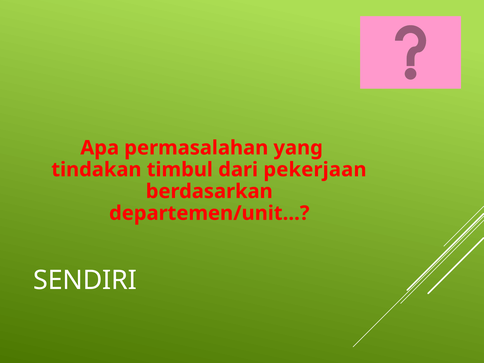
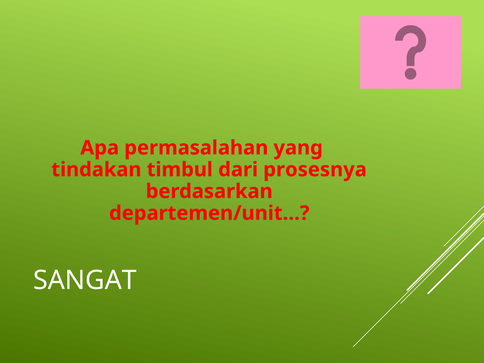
pekerjaan: pekerjaan -> prosesnya (315, 170)
SENDIRI: SENDIRI -> SANGAT (85, 280)
